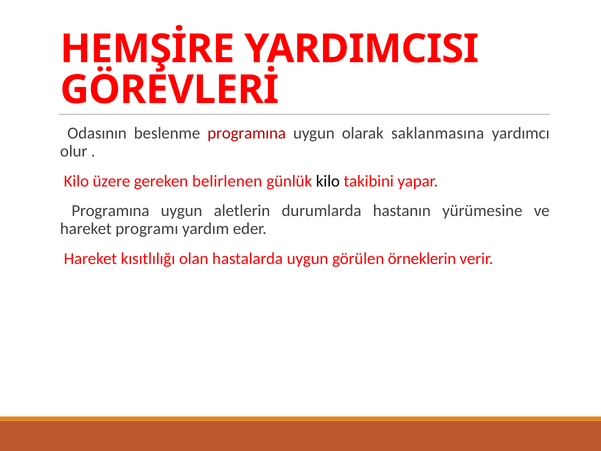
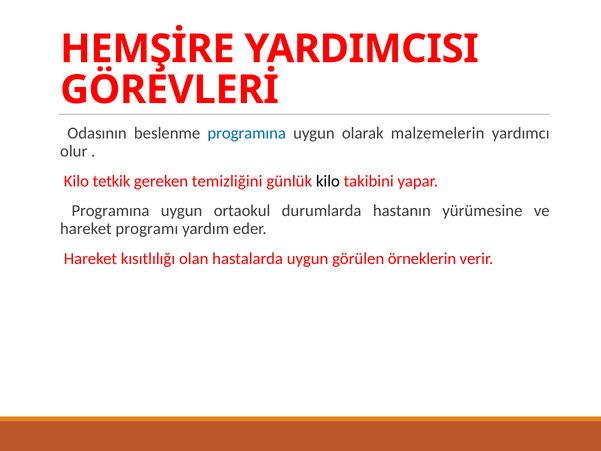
programına colour: red -> blue (247, 133)
saklanmasına: saklanmasına -> malzemelerin (438, 133)
üzere: üzere -> tetkik (112, 181)
belirlenen: belirlenen -> temizliğini (227, 181)
aletlerin: aletlerin -> ortaokul (242, 211)
